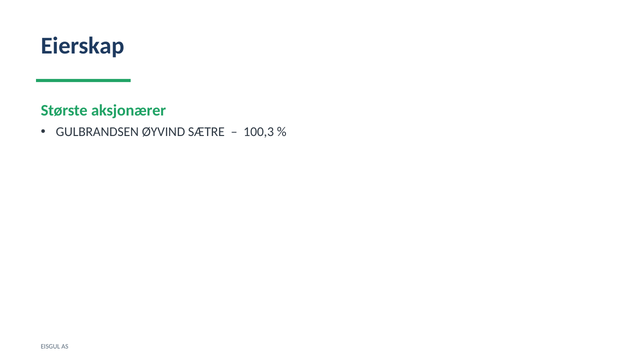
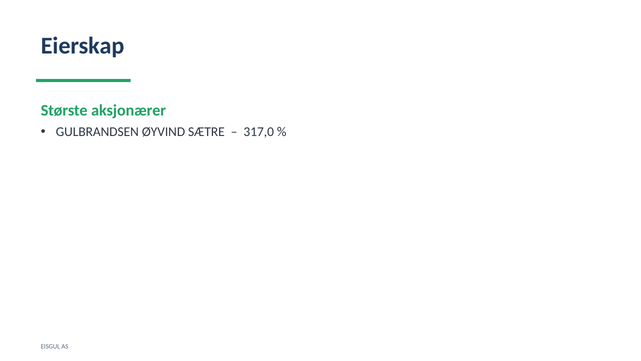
100,3: 100,3 -> 317,0 (259, 132)
